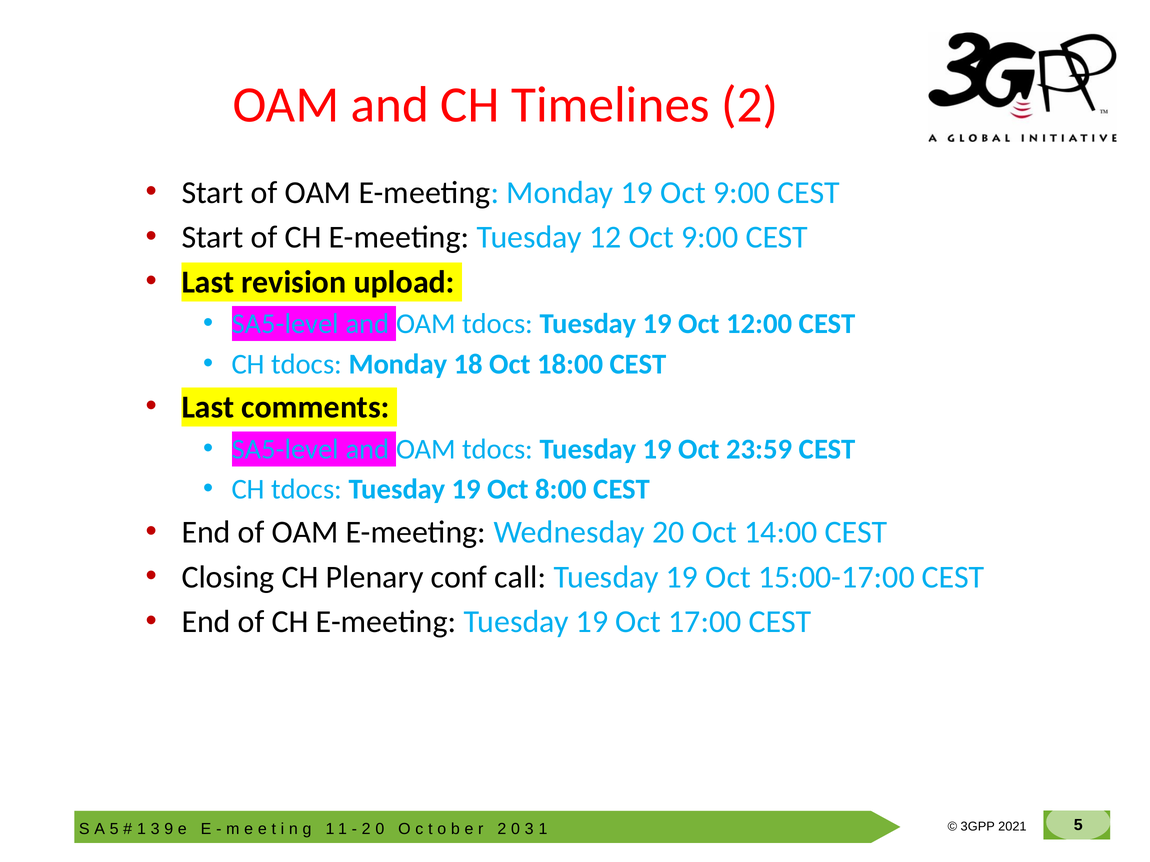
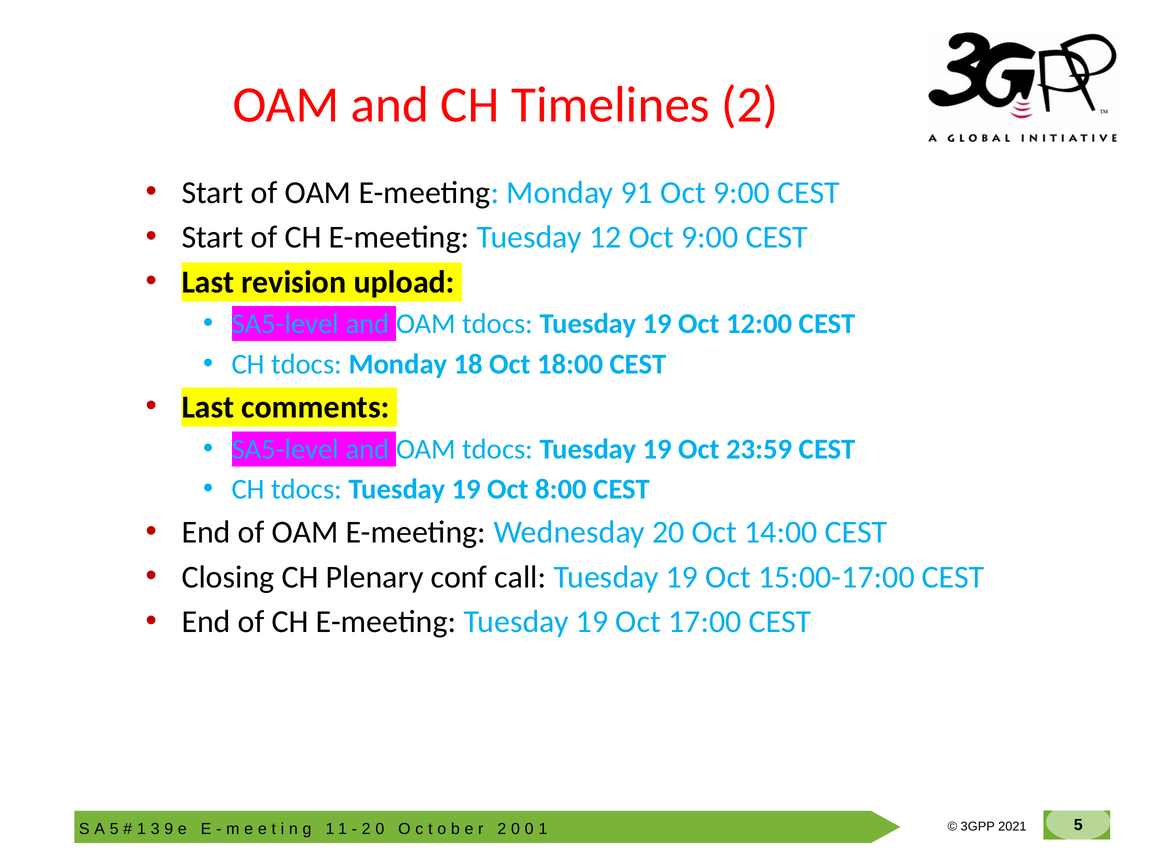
Monday 19: 19 -> 91 (637, 193)
3: 3 -> 0 (529, 829)
